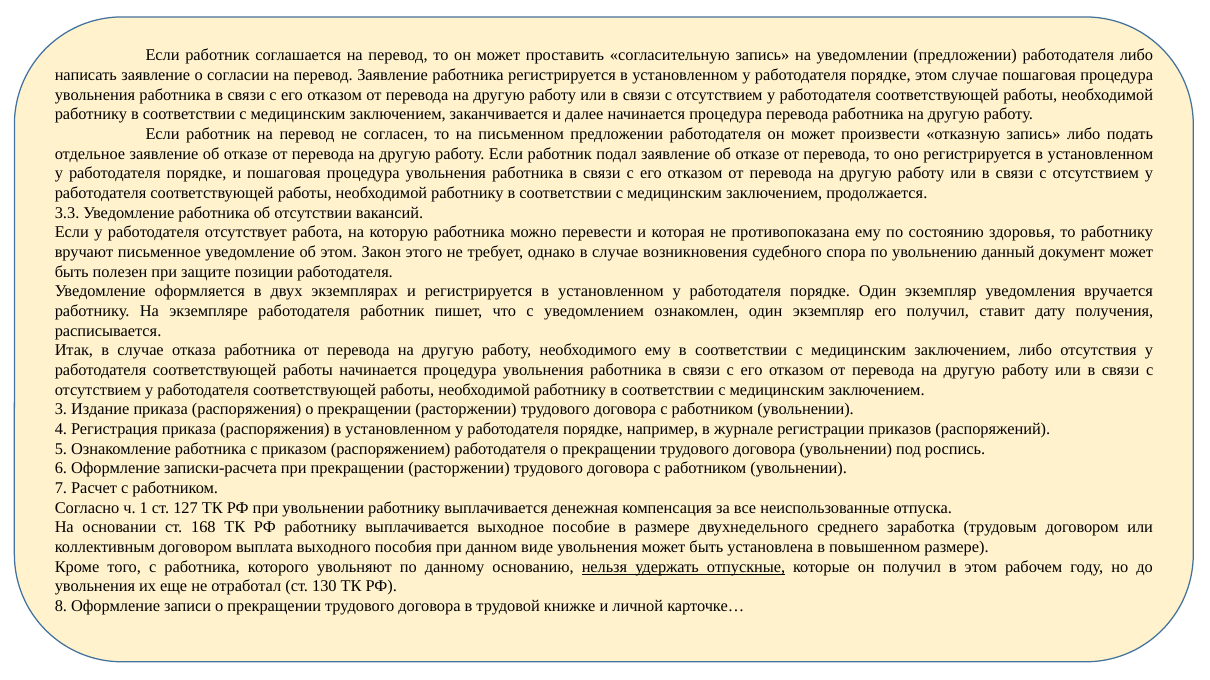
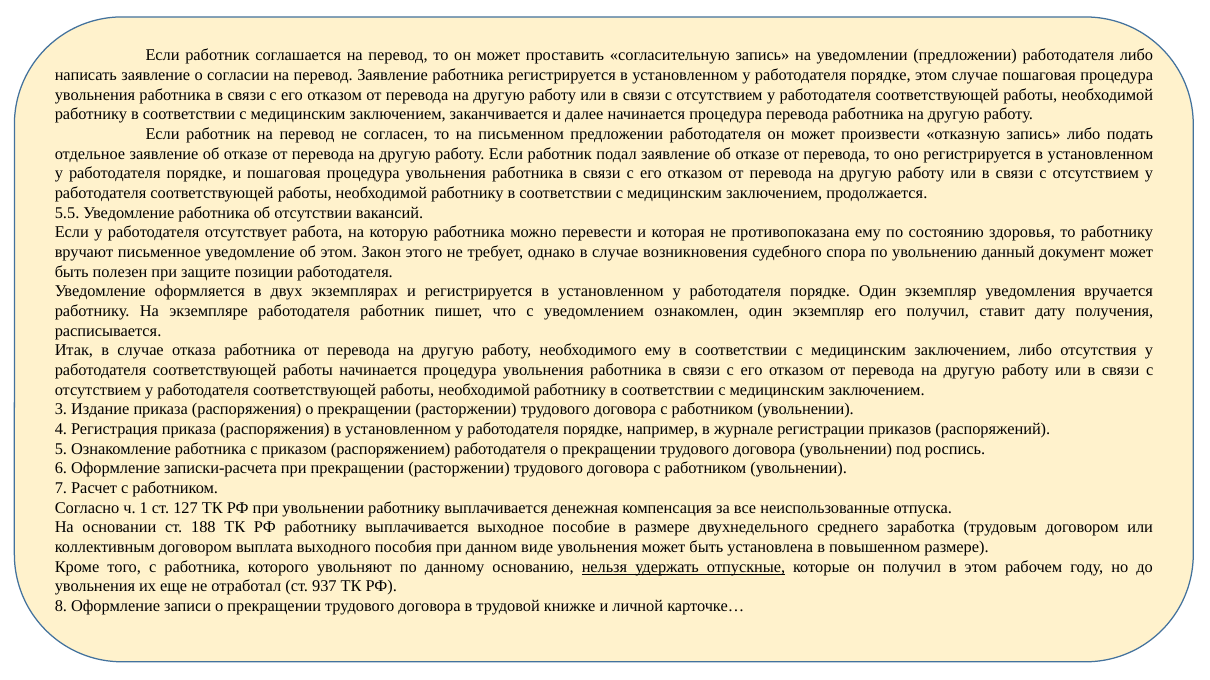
3.3: 3.3 -> 5.5 (67, 213)
168: 168 -> 188 (203, 528)
130: 130 -> 937 (324, 587)
